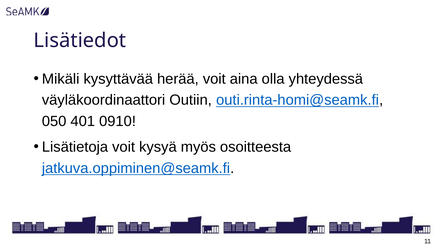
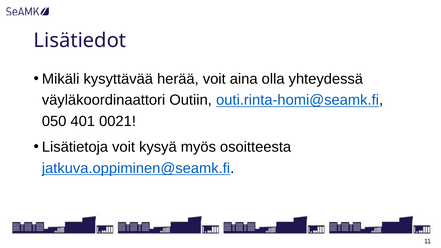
0910: 0910 -> 0021 (118, 121)
